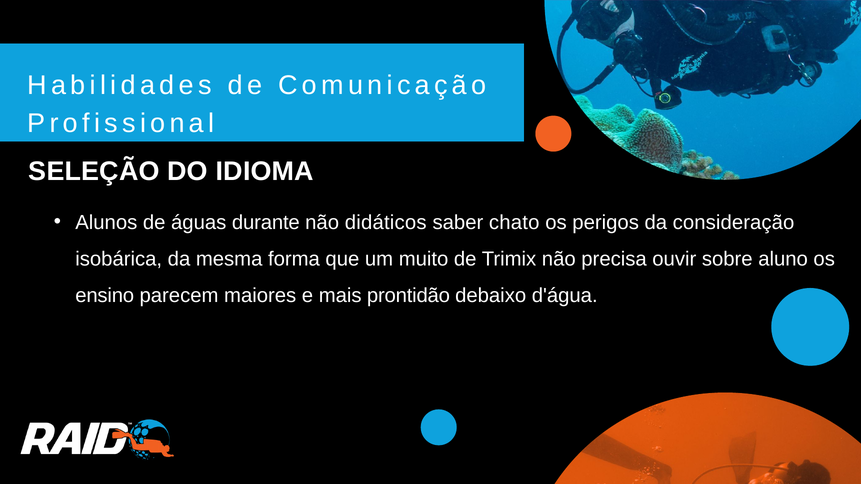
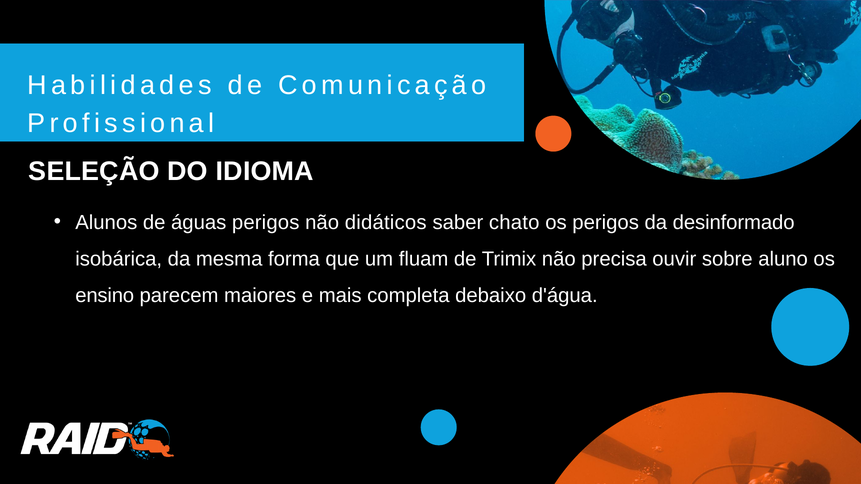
águas durante: durante -> perigos (266, 222)
consideração: consideração -> desinformado (734, 222)
muito: muito -> fluam (424, 259)
prontidão: prontidão -> completa (408, 296)
